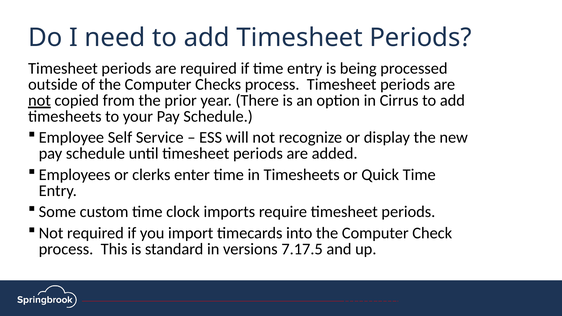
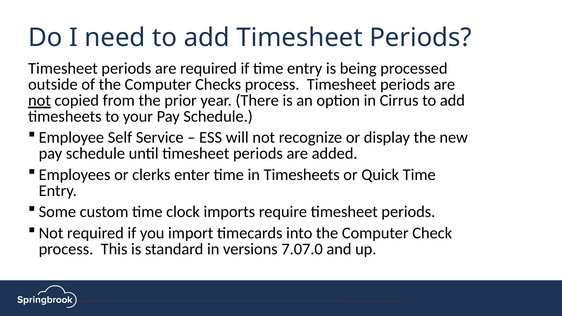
7.17.5: 7.17.5 -> 7.07.0 (302, 249)
